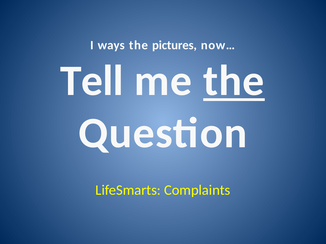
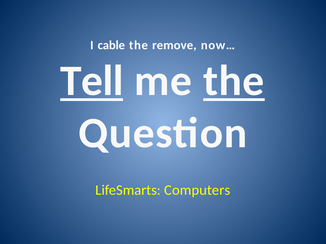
ways: ways -> cable (111, 45)
pictures: pictures -> remove (174, 45)
Tell underline: none -> present (92, 81)
Complaints: Complaints -> Computers (197, 191)
